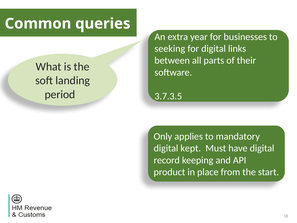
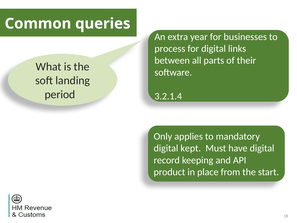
seeking: seeking -> process (170, 49)
3.7.3.5: 3.7.3.5 -> 3.2.1.4 (168, 96)
